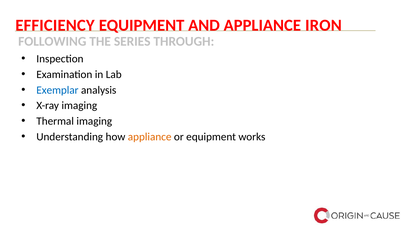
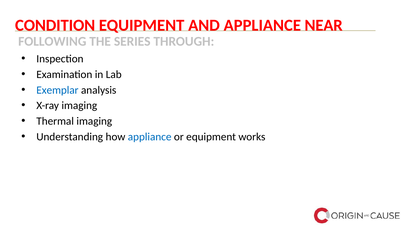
EFFICIENCY: EFFICIENCY -> CONDITION (55, 25)
IRON: IRON -> NEAR (324, 25)
appliance colour: orange -> blue (150, 137)
